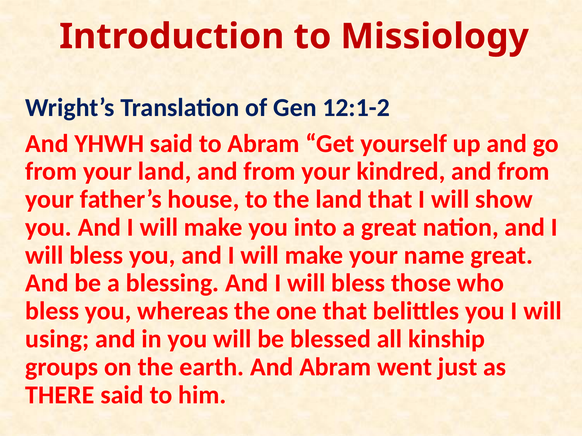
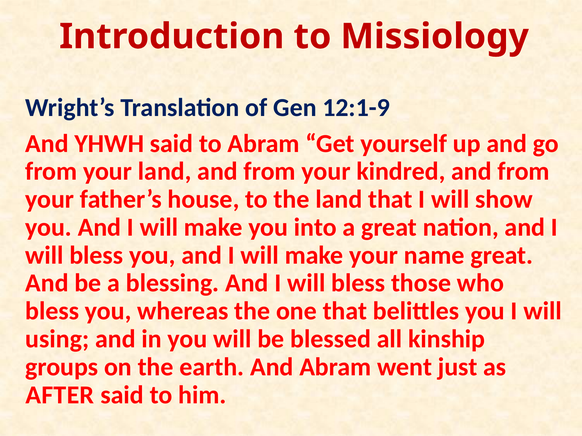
12:1-2: 12:1-2 -> 12:1-9 (356, 108)
THERE: THERE -> AFTER (60, 395)
